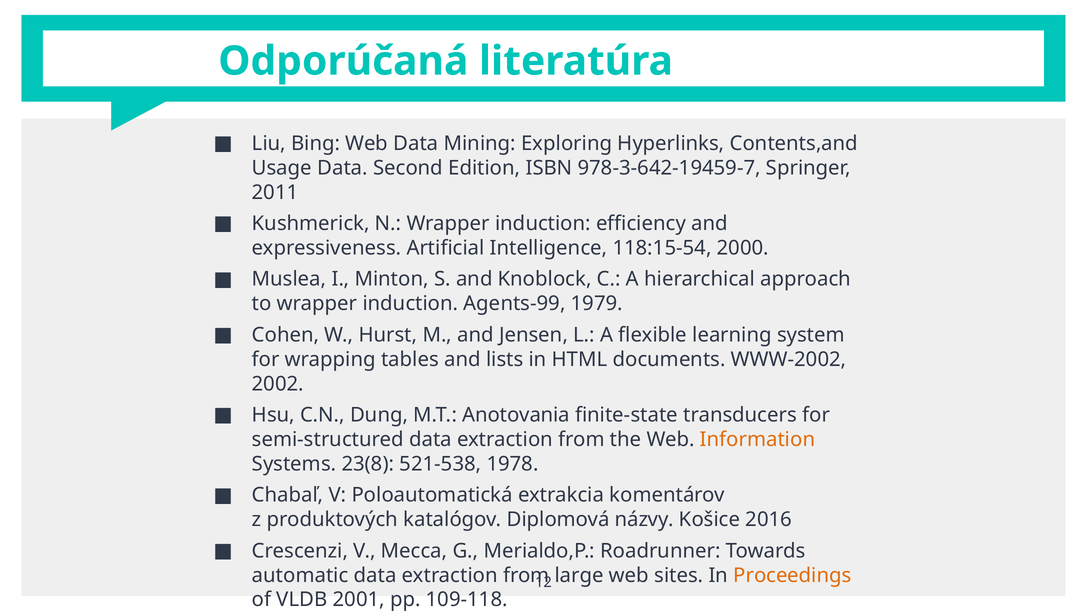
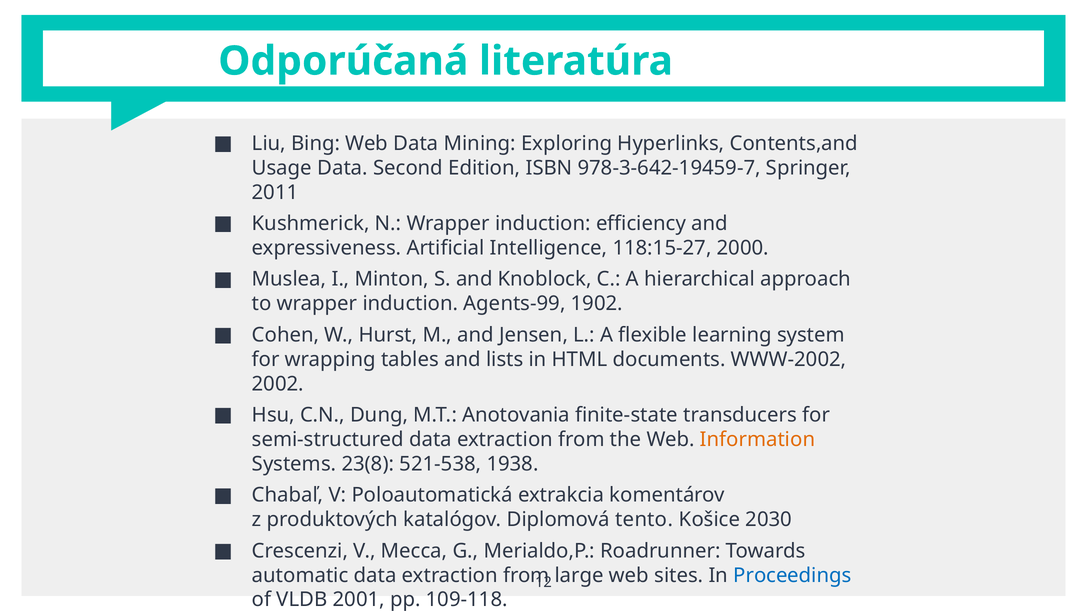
118:15-54: 118:15-54 -> 118:15-27 (662, 248)
1979: 1979 -> 1902 (597, 304)
1978: 1978 -> 1938 (513, 464)
názvy: názvy -> tento (644, 520)
2016: 2016 -> 2030 (769, 520)
Proceedings colour: orange -> blue (792, 576)
